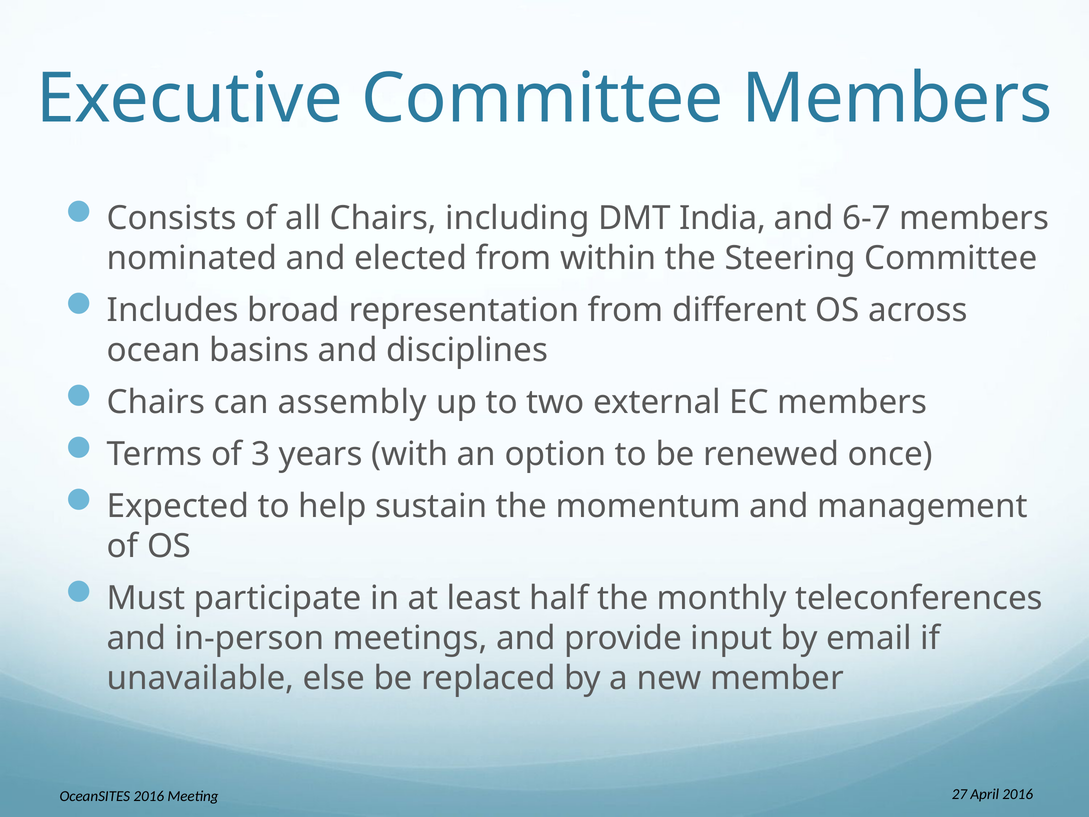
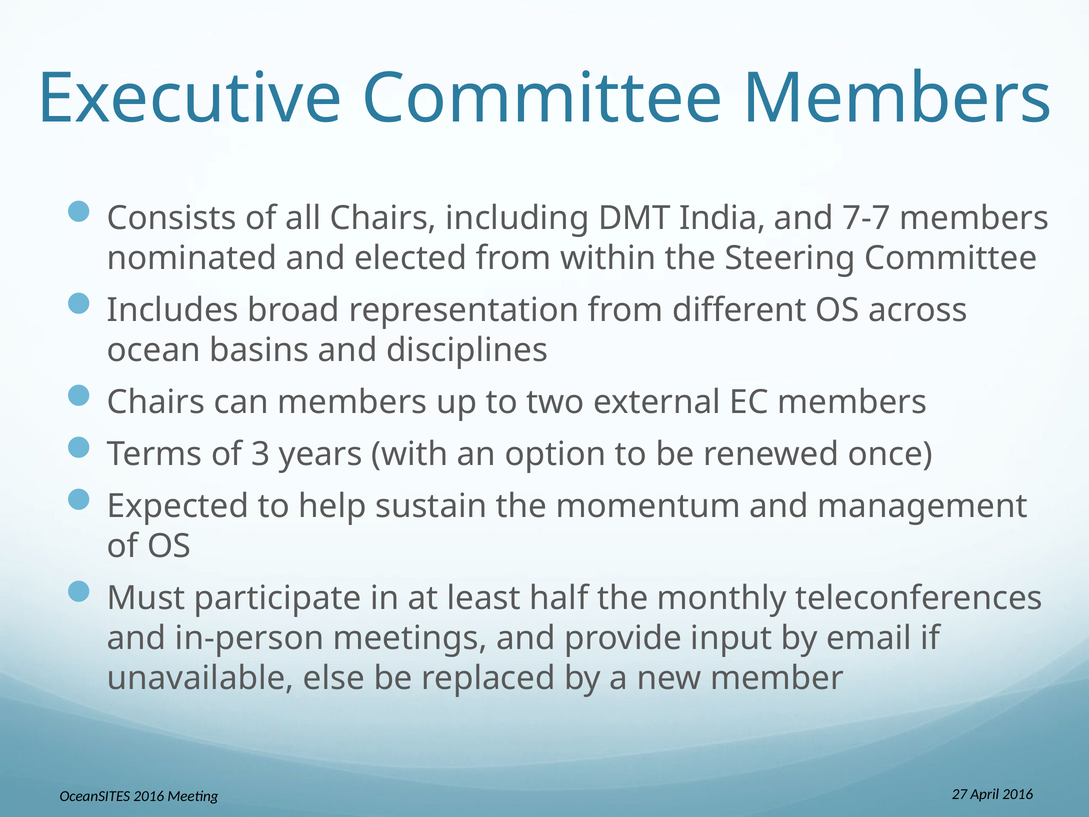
6-7: 6-7 -> 7-7 (867, 218)
can assembly: assembly -> members (352, 402)
